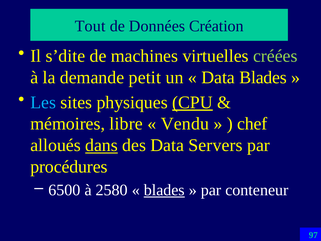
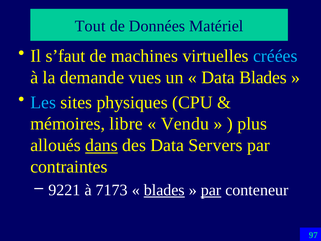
Création: Création -> Matériel (216, 26)
s’dite: s’dite -> s’faut (65, 56)
créées colour: light green -> light blue (275, 56)
petit: petit -> vues (145, 77)
CPU underline: present -> none (192, 102)
chef: chef -> plus (252, 124)
procédures: procédures -> contraintes (69, 167)
6500: 6500 -> 9221 (64, 190)
2580: 2580 -> 7173 (112, 190)
par underline: none -> present (211, 190)
